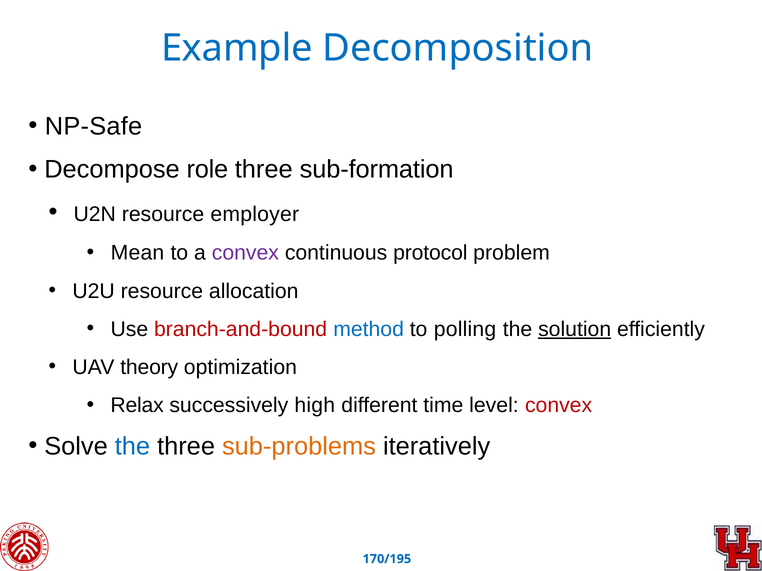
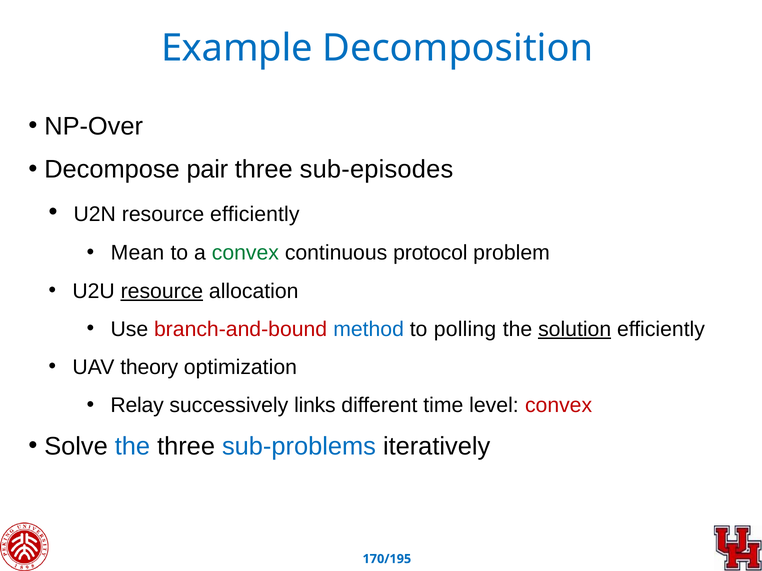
NP-Safe: NP-Safe -> NP-Over (94, 127)
role: role -> pair (207, 170)
sub-formation: sub-formation -> sub-episodes (376, 170)
resource employer: employer -> efficiently (255, 214)
convex colour: purple -> green (245, 253)
resource underline: none -> present (162, 291)
Relax: Relax -> Relay (137, 406)
high: high -> links (315, 406)
sub-problems colour: orange -> blue (299, 447)
